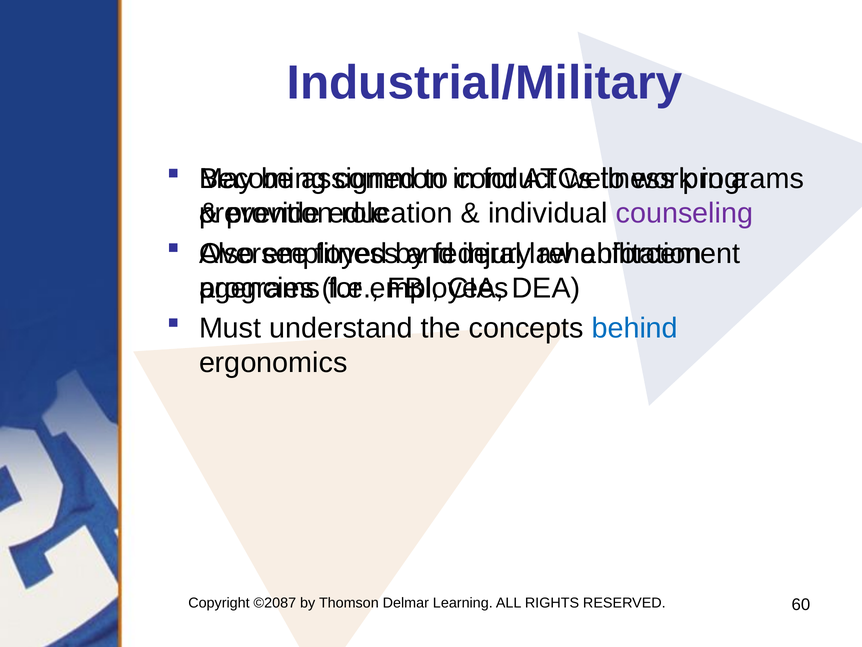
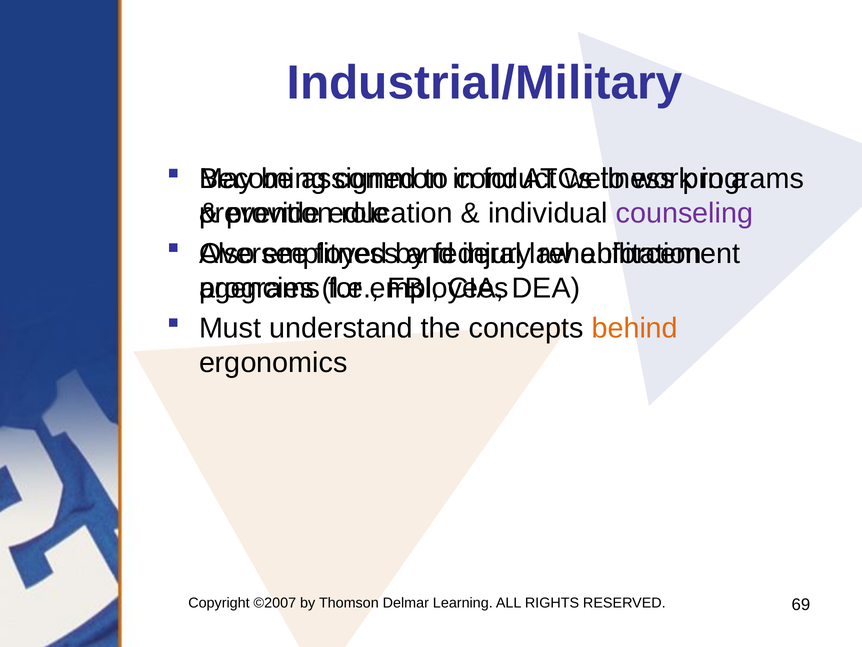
behind colour: blue -> orange (635, 328)
©2087: ©2087 -> ©2007 (275, 603)
60: 60 -> 69 (801, 604)
